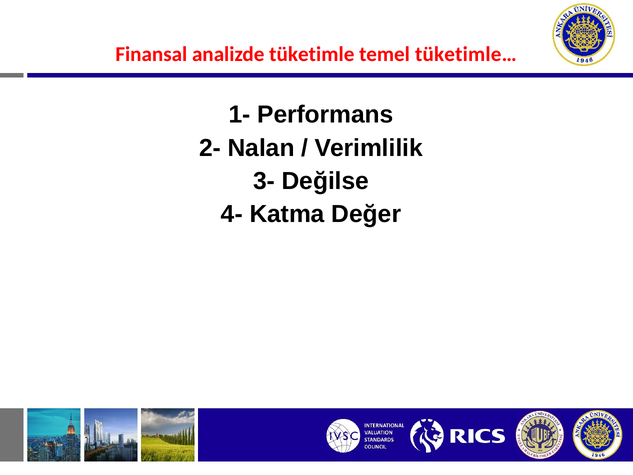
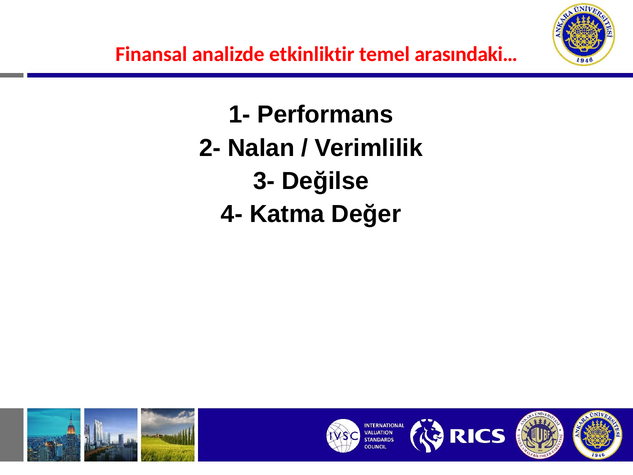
tüketimle: tüketimle -> etkinliktir (312, 54)
tüketimle…: tüketimle… -> arasındaki… (466, 54)
